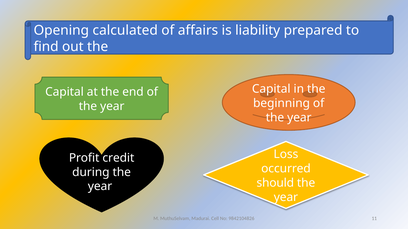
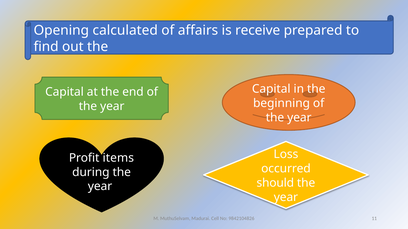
liability: liability -> receive (258, 30)
credit: credit -> items (118, 158)
